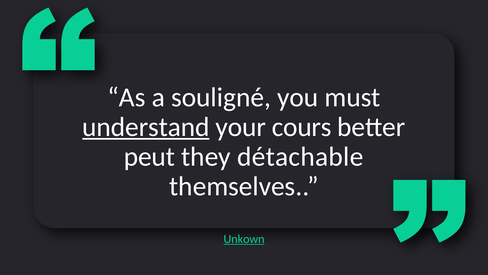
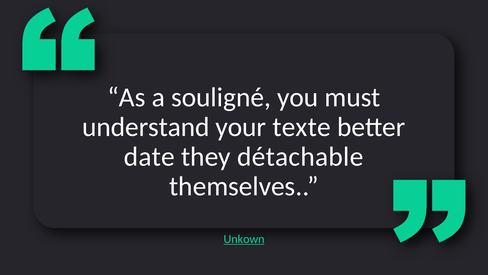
understand underline: present -> none (146, 127)
cours: cours -> texte (302, 127)
peut: peut -> date (149, 157)
